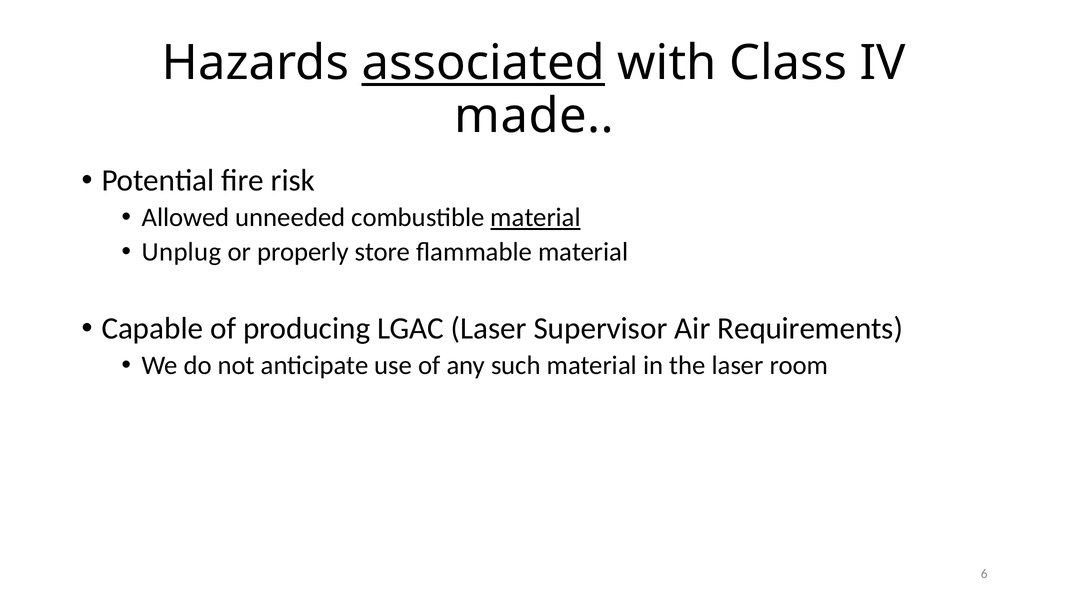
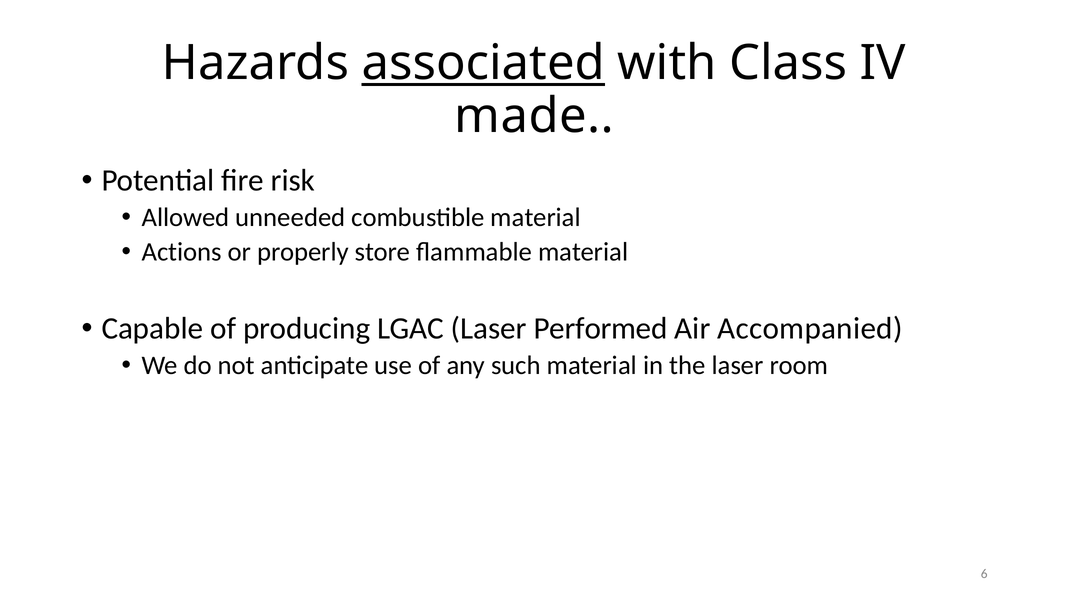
material underline: present -> none (536, 218)
Unplug: Unplug -> Actions (182, 252)
Supervisor: Supervisor -> Performed (601, 329)
Requirements: Requirements -> Accompanied (810, 329)
